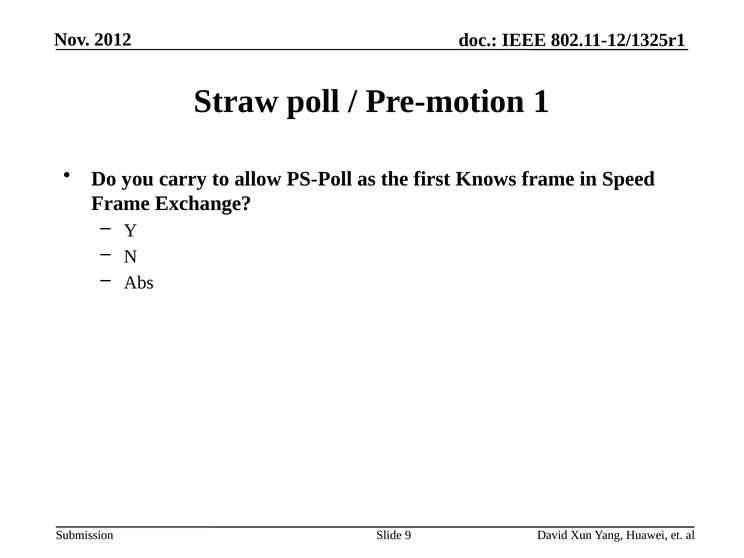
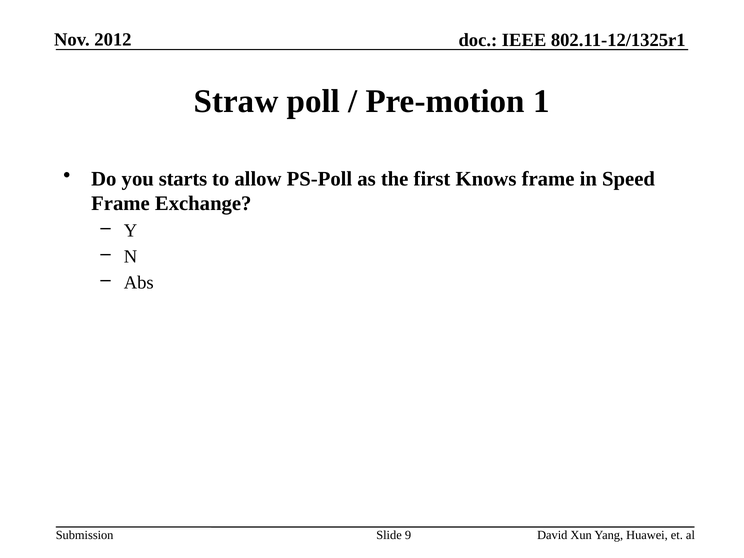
carry: carry -> starts (183, 179)
